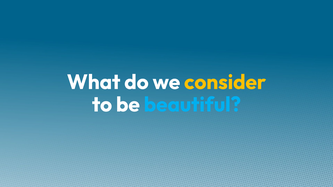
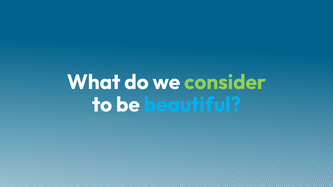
consider colour: yellow -> light green (225, 82)
